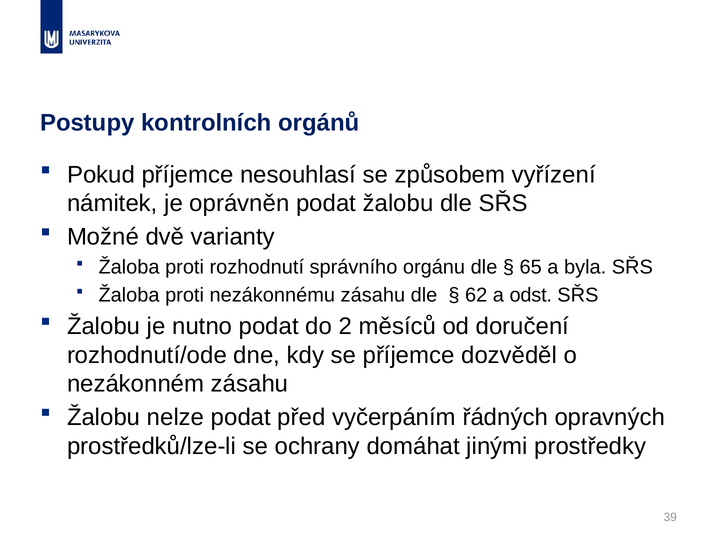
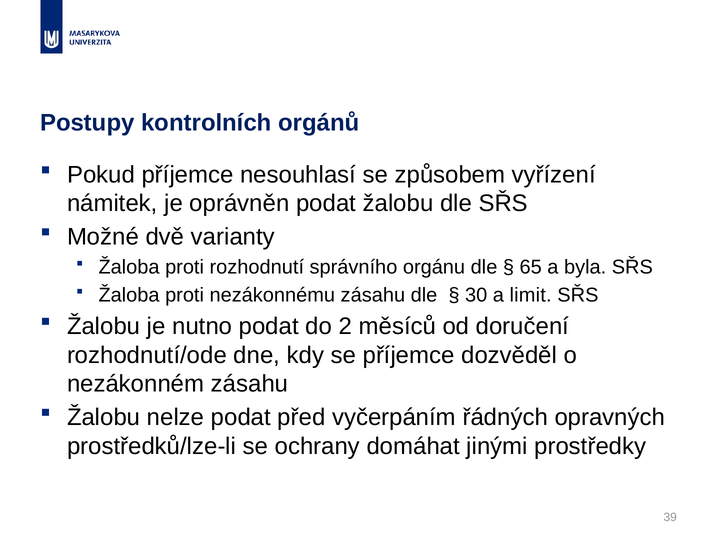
62: 62 -> 30 (476, 295)
odst: odst -> limit (531, 295)
